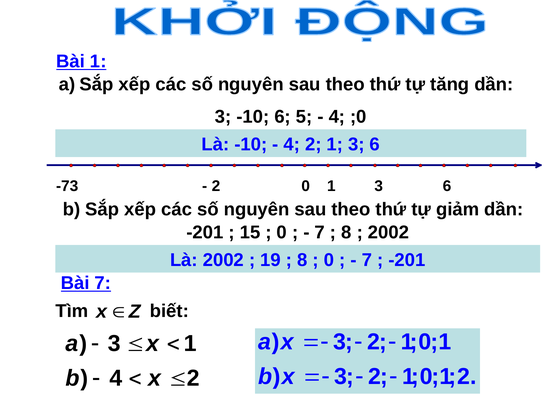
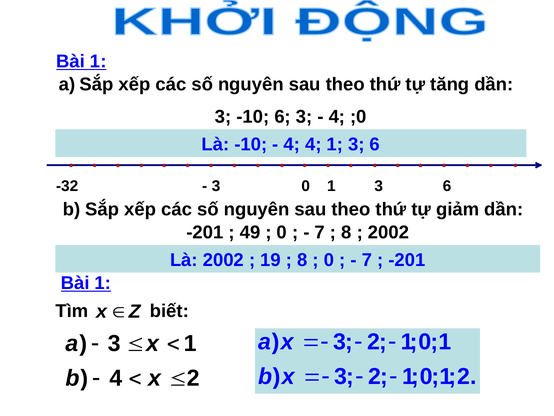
6 5: 5 -> 3 (304, 117)
2: 2 -> 4 (313, 144)
-73: -73 -> -32 (67, 186)
2: 2 -> 3 (216, 186)
15: 15 -> 49 (250, 232)
7: 7 -> 1 (103, 283)
